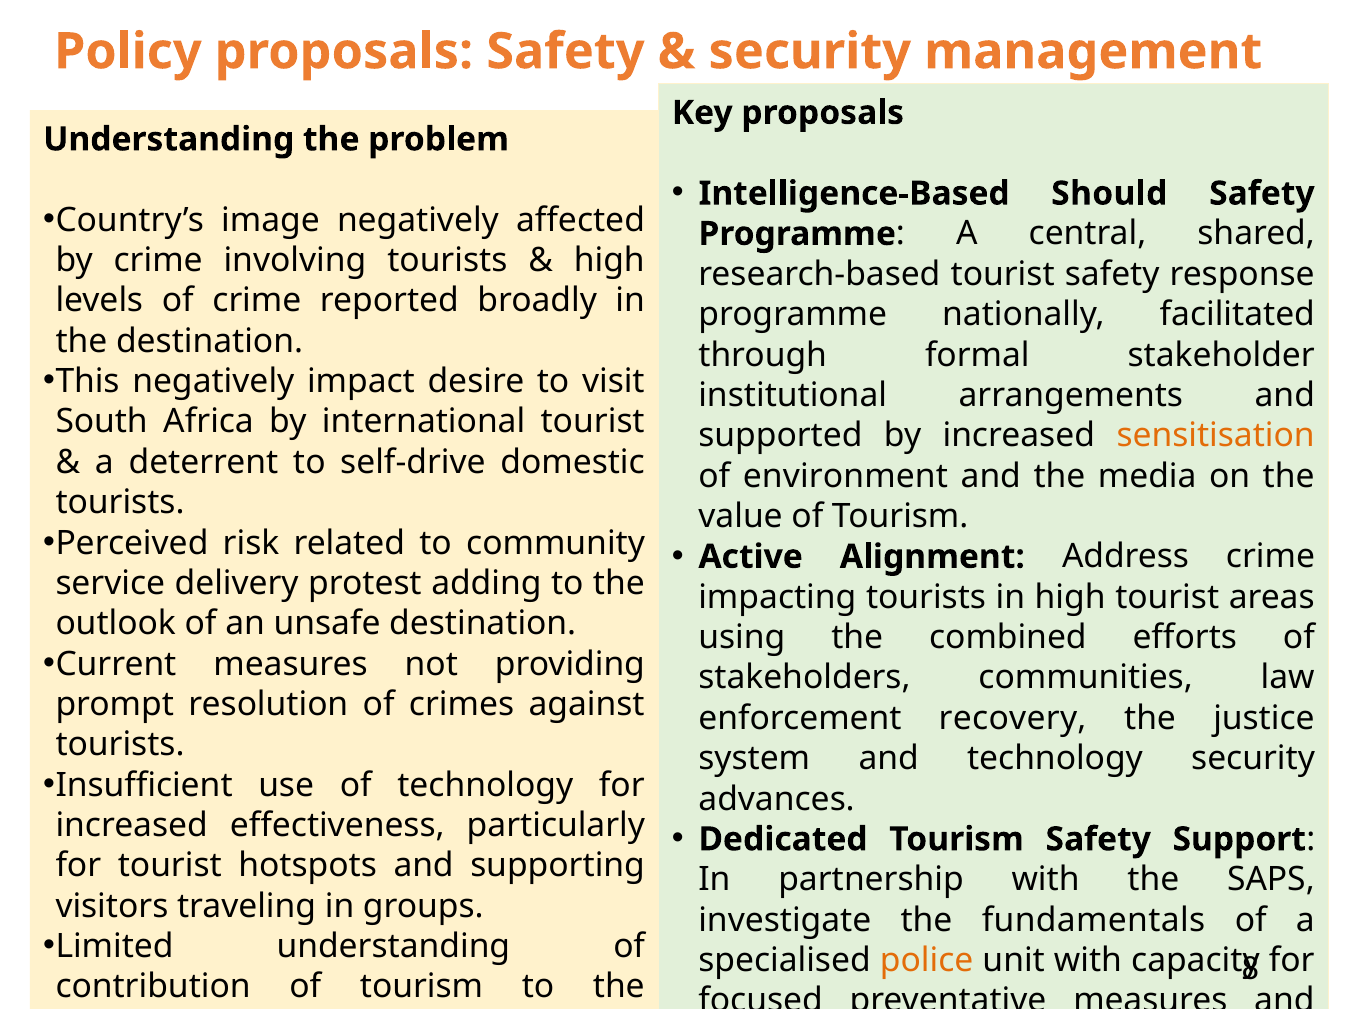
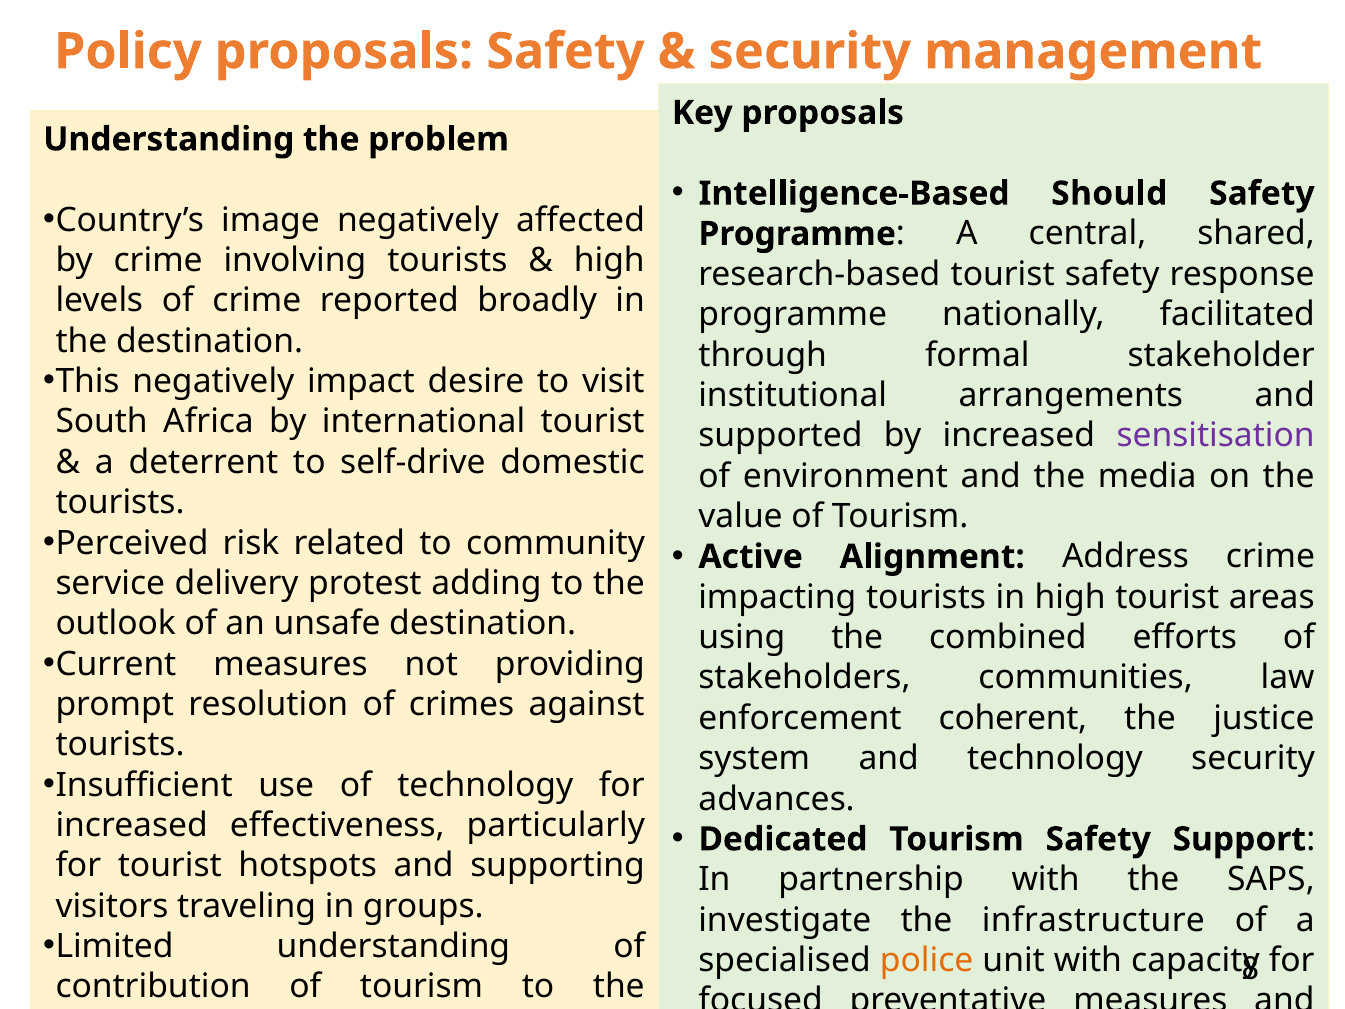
sensitisation colour: orange -> purple (1216, 436)
recovery: recovery -> coherent (1013, 718)
fundamentals: fundamentals -> infrastructure (1093, 920)
